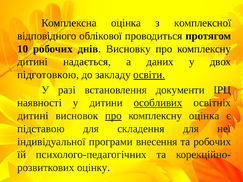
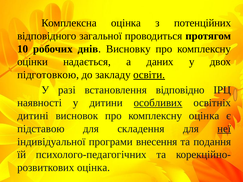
комплексної: комплексної -> потенційних (203, 23)
облікової: облікової -> загальної (101, 36)
дитині: дитині -> оцінки (33, 62)
документи: документи -> відповідно (180, 90)
про underline: present -> none (113, 116)
неї underline: none -> present (224, 129)
та робочих: робочих -> подання (212, 142)
оцінку: оцінку -> оцінка (93, 168)
